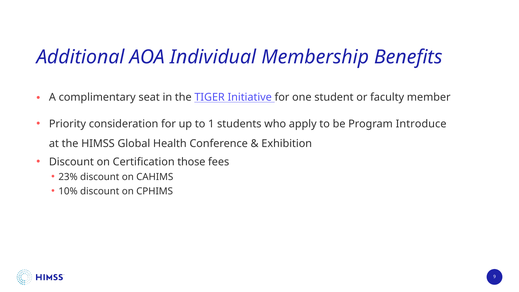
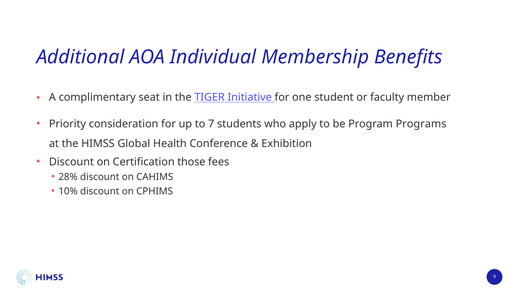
1: 1 -> 7 (211, 124)
Introduce: Introduce -> Programs (421, 124)
23%: 23% -> 28% (68, 177)
